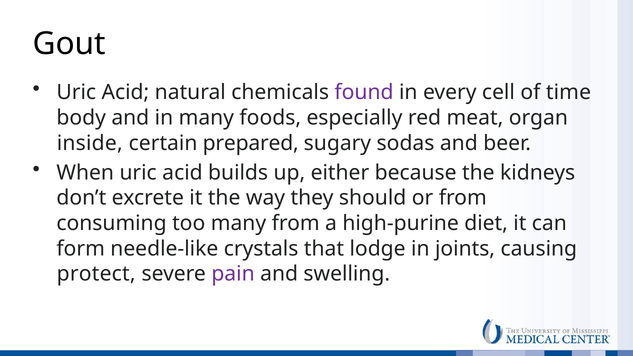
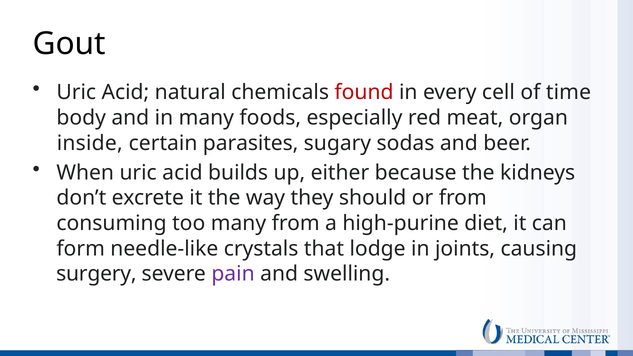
found colour: purple -> red (364, 92)
prepared: prepared -> parasites (251, 143)
protect: protect -> surgery (96, 274)
